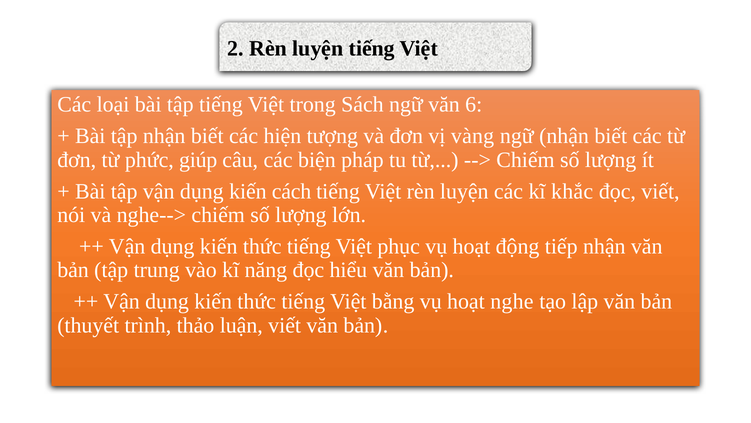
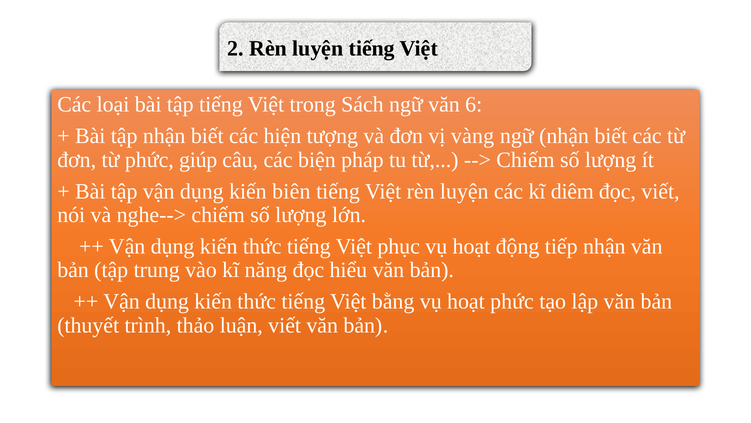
cách: cách -> biên (291, 191)
khắc: khắc -> diêm (572, 191)
hoạt nghe: nghe -> phức (512, 301)
